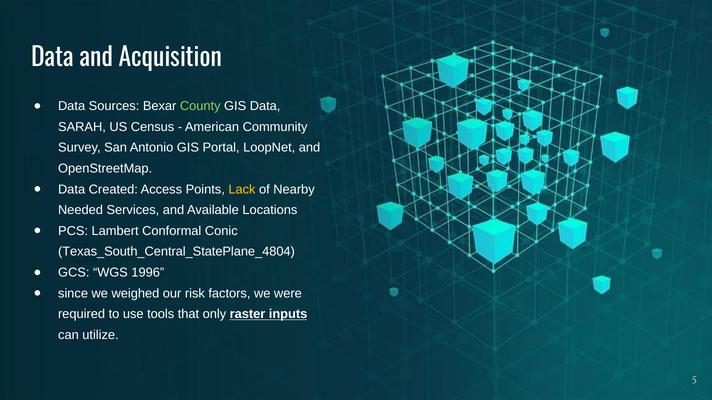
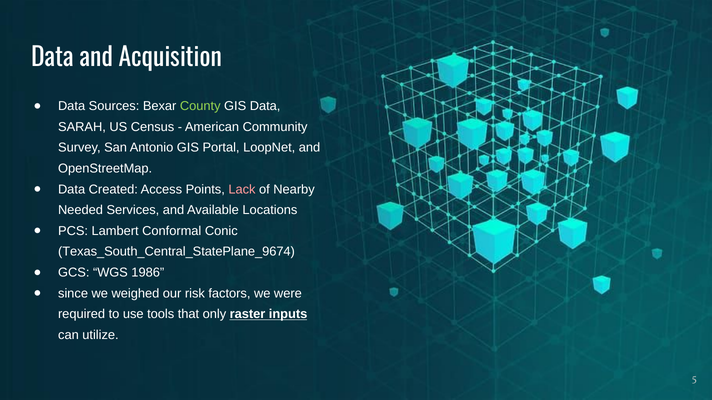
Lack colour: yellow -> pink (242, 190)
Texas_South_Central_StatePlane_4804: Texas_South_Central_StatePlane_4804 -> Texas_South_Central_StatePlane_9674 (176, 252)
1996: 1996 -> 1986 (148, 273)
